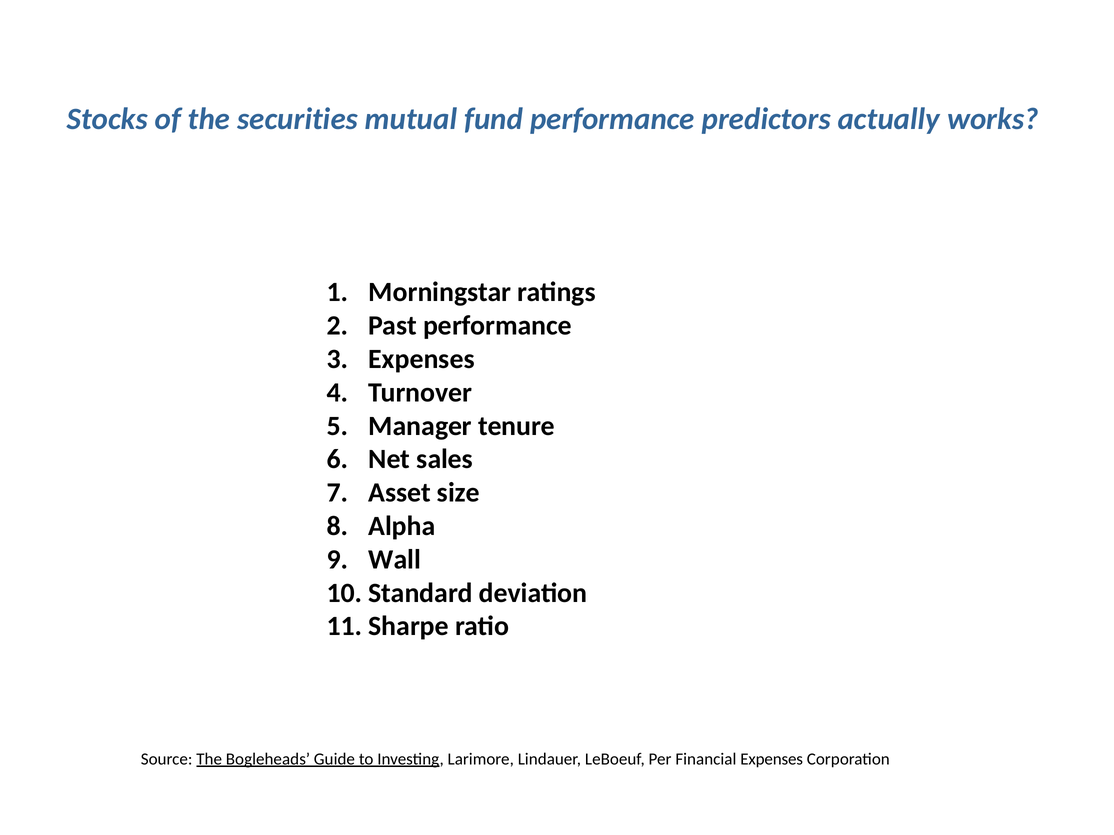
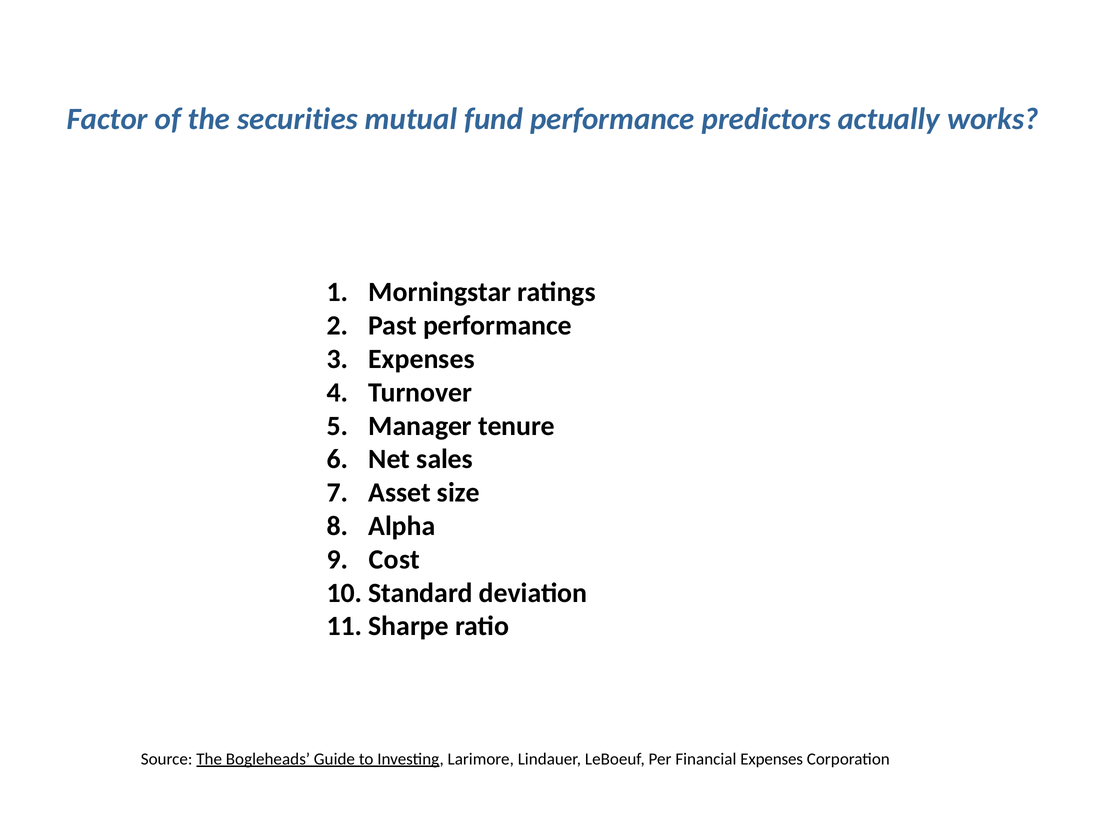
Stocks: Stocks -> Factor (107, 119)
Wall: Wall -> Cost (394, 560)
